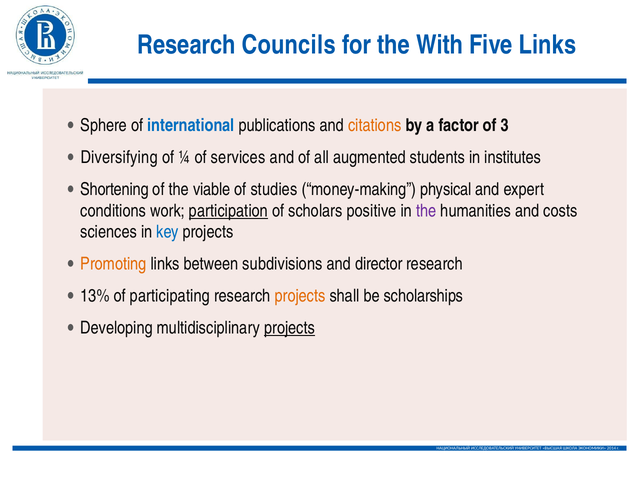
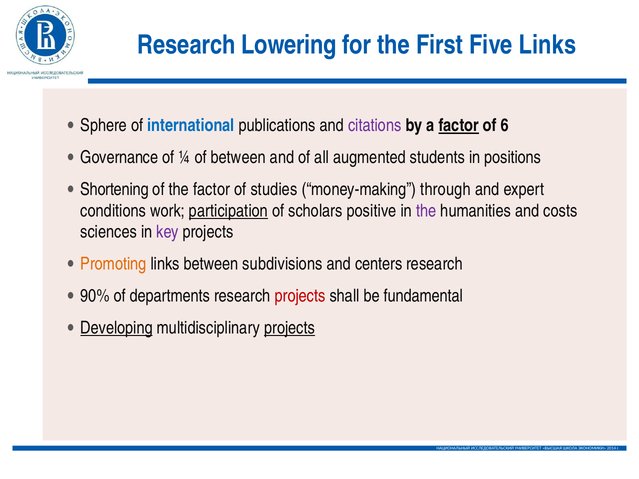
Councils: Councils -> Lowering (289, 45)
With: With -> First (440, 45)
citations colour: orange -> purple (375, 126)
factor underline: none -> present (459, 126)
3: 3 -> 6 (505, 126)
Diversifying: Diversifying -> Governance (119, 158)
of services: services -> between (238, 158)
institutes: institutes -> positions (513, 158)
the viable: viable -> factor (212, 190)
physical: physical -> through (446, 190)
key colour: blue -> purple (168, 232)
director: director -> centers (379, 264)
13%: 13% -> 90% (95, 296)
participating: participating -> departments (170, 296)
projects colour: orange -> red (300, 296)
scholarships: scholarships -> fundamental (424, 296)
Developing underline: none -> present (117, 328)
